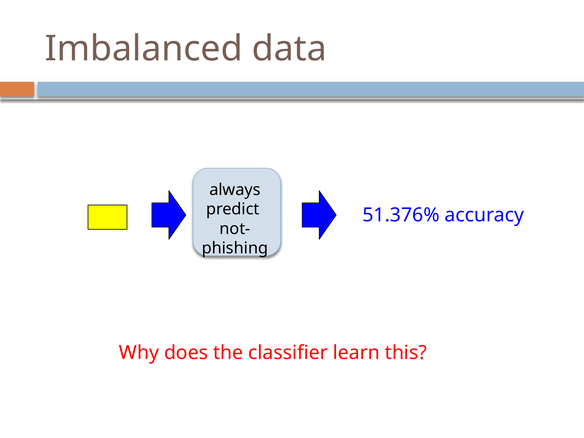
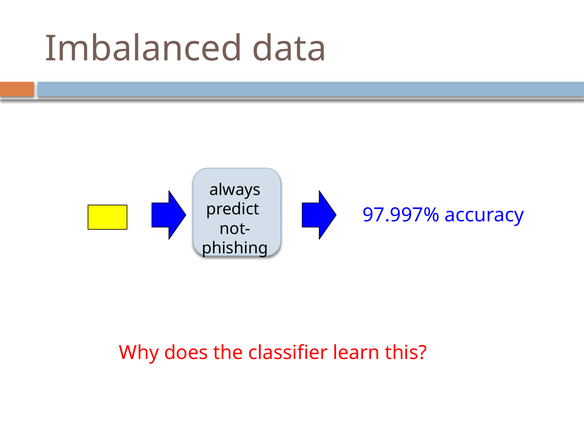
51.376%: 51.376% -> 97.997% (401, 215)
